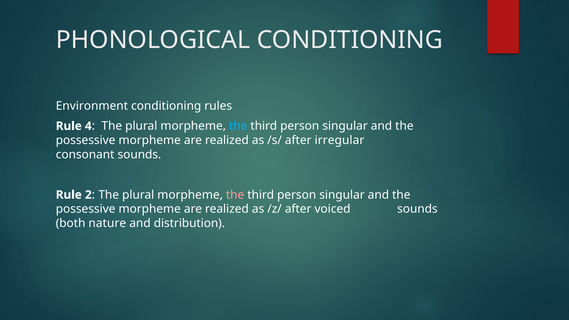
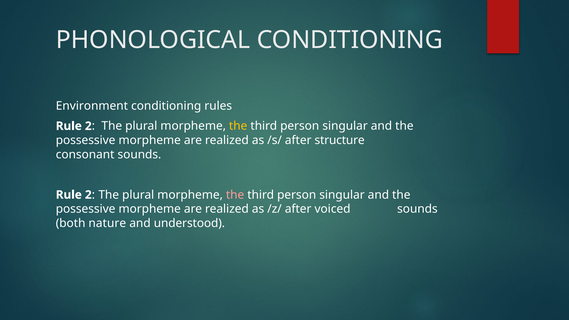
4: 4 -> 2 (88, 126)
the colour: light blue -> yellow (238, 126)
irregular: irregular -> structure (340, 140)
distribution: distribution -> understood (189, 223)
